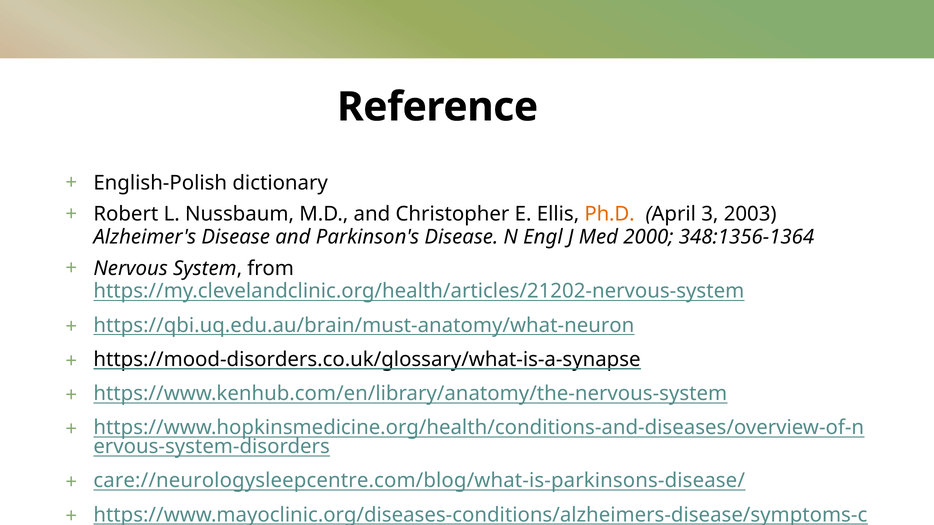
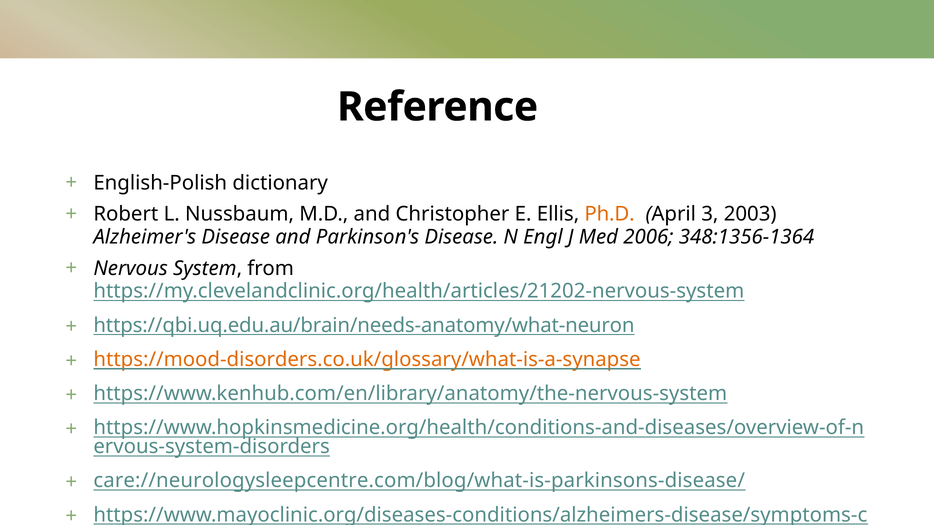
2000: 2000 -> 2006 (648, 237)
https://qbi.uq.edu.au/brain/must-anatomy/what-neuron: https://qbi.uq.edu.au/brain/must-anatomy/what-neuron -> https://qbi.uq.edu.au/brain/needs-anatomy/what-neuron (364, 326)
https://mood-disorders.co.uk/glossary/what-is-a-synapse colour: black -> orange (367, 360)
